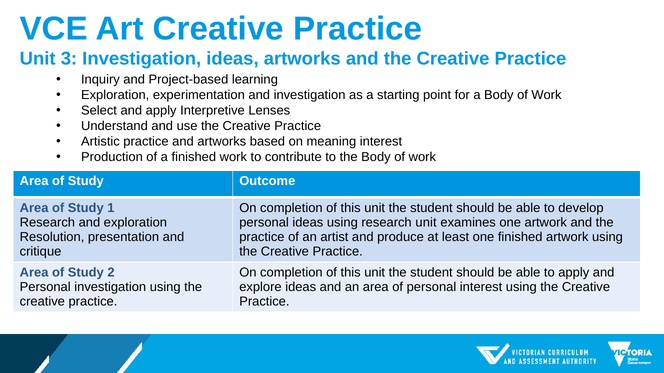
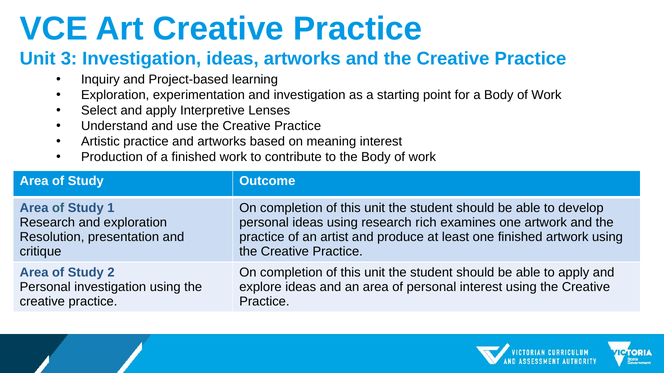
research unit: unit -> rich (426, 223)
